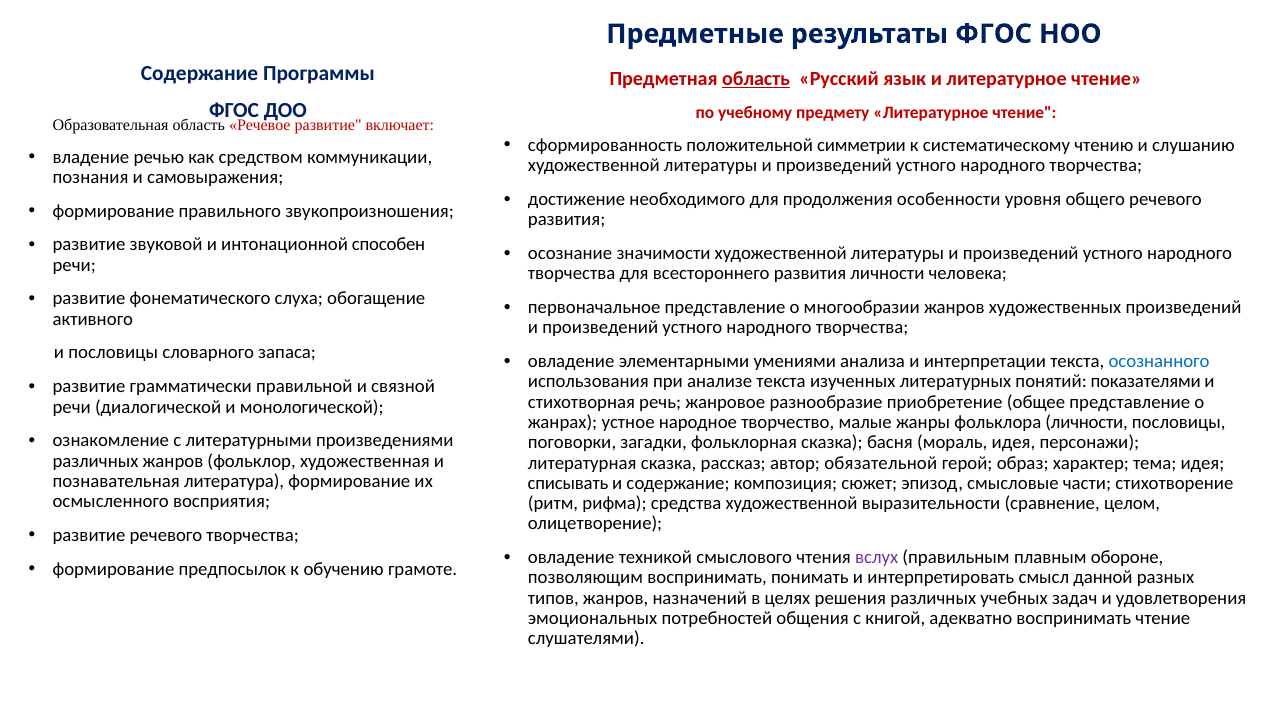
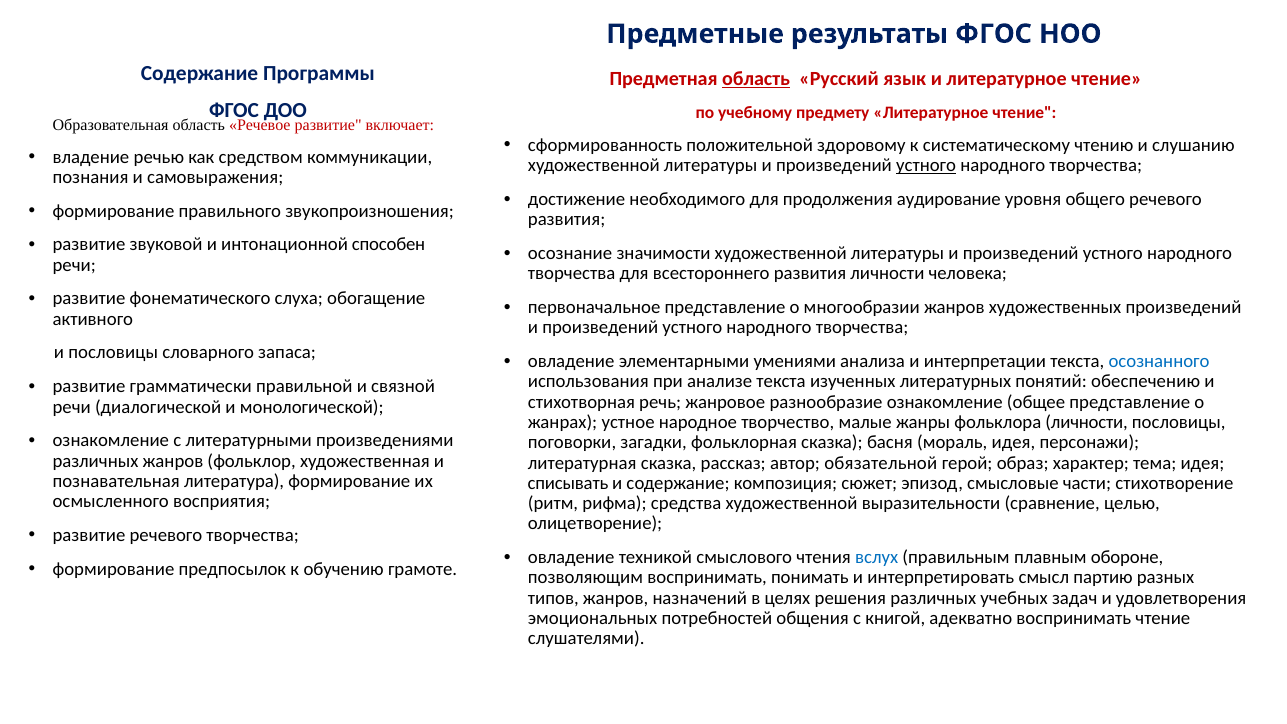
симметрии: симметрии -> здоровому (861, 145)
устного underline: none -> present (926, 166)
особенности: особенности -> аудирование (949, 199)
показателями: показателями -> обеспечению (1146, 382)
разнообразие приобретение: приобретение -> ознакомление (945, 402)
целом: целом -> целью (1132, 503)
вслух colour: purple -> blue (877, 557)
данной: данной -> партию (1103, 578)
